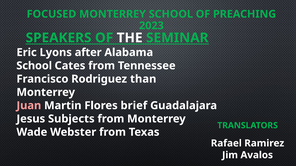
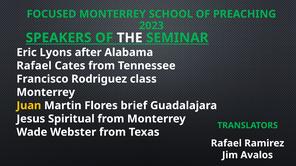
School: School -> Rafael (34, 66)
than: than -> class (143, 79)
Juan colour: pink -> yellow (29, 106)
Subjects: Subjects -> Spiritual (71, 119)
